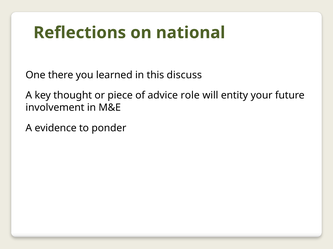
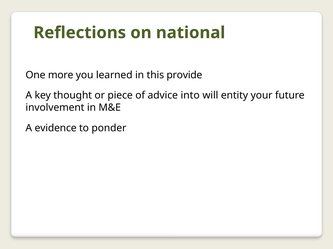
there: there -> more (61, 75)
discuss: discuss -> provide (184, 75)
role: role -> into (190, 96)
